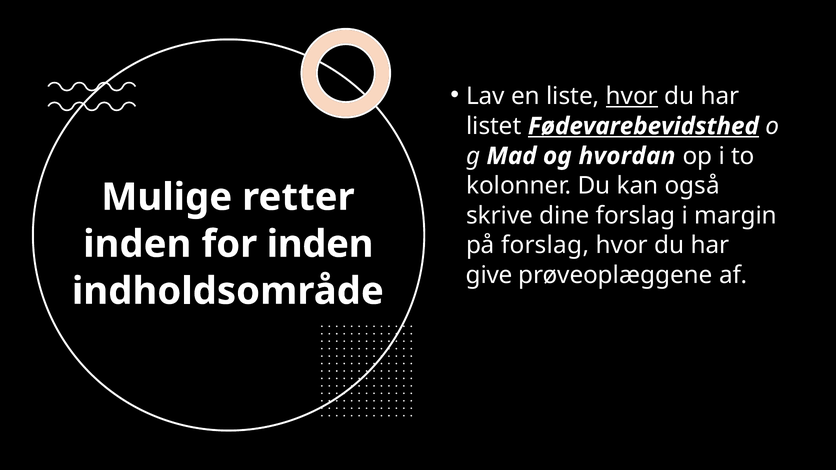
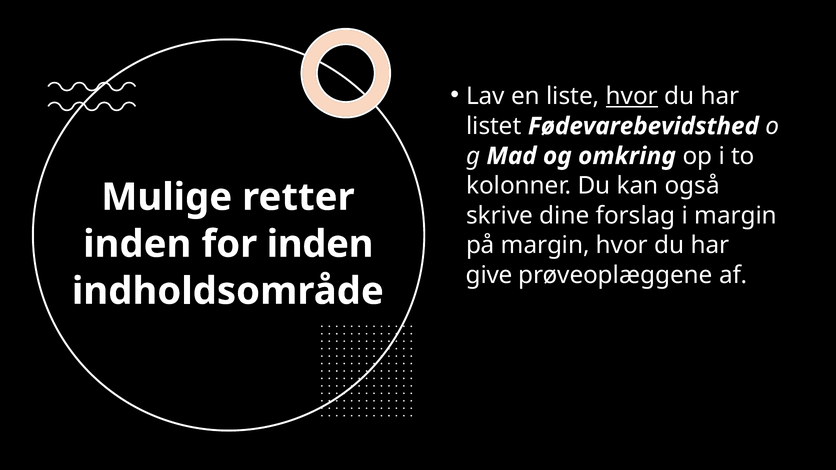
Fødevarebevidsthed underline: present -> none (643, 126)
hvordan: hvordan -> omkring (627, 156)
på forslag: forslag -> margin (545, 246)
